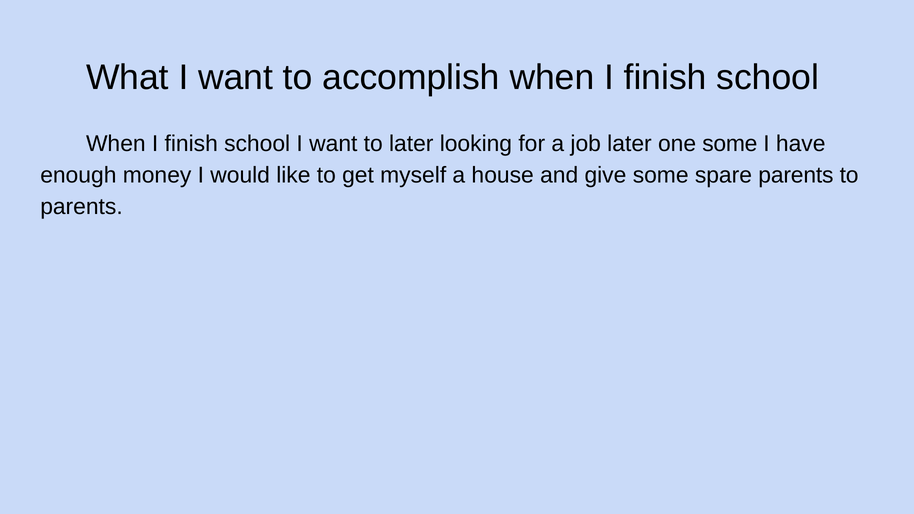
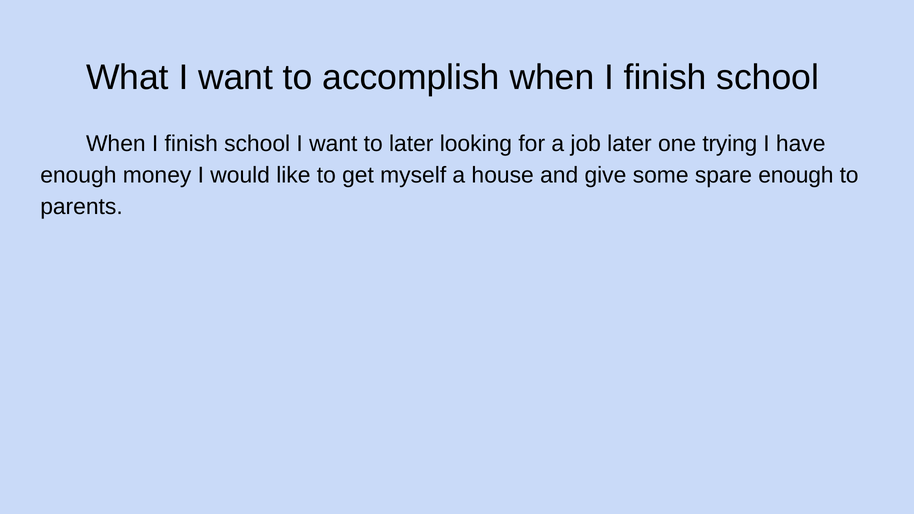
one some: some -> trying (730, 144)
spare parents: parents -> enough (796, 175)
